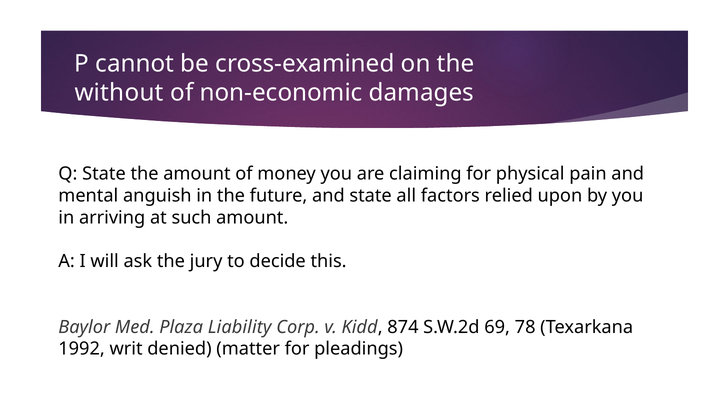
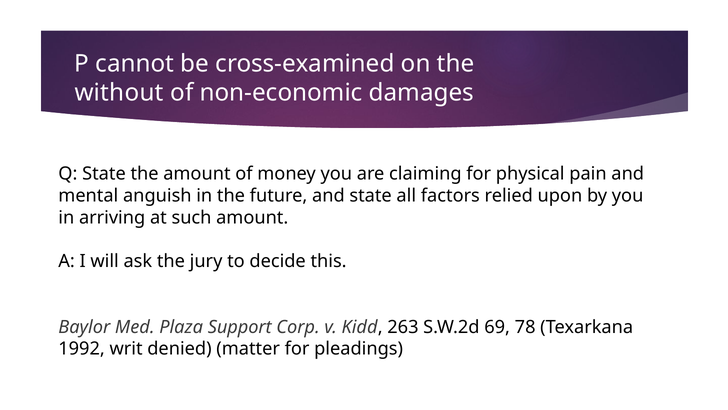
Liability: Liability -> Support (240, 327)
874: 874 -> 263 (403, 327)
